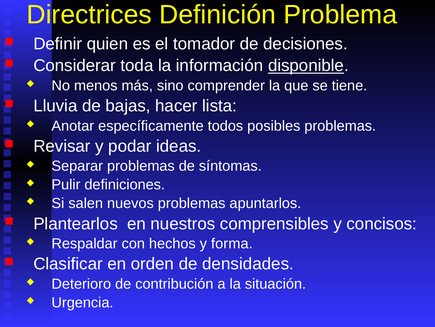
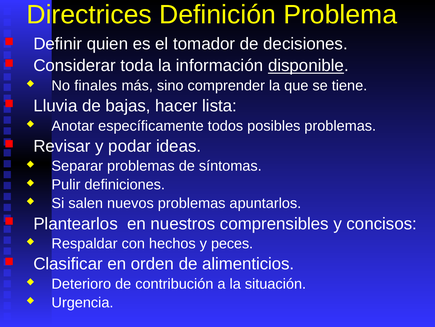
menos: menos -> finales (96, 85)
forma: forma -> peces (232, 243)
densidades: densidades -> alimenticios (248, 263)
